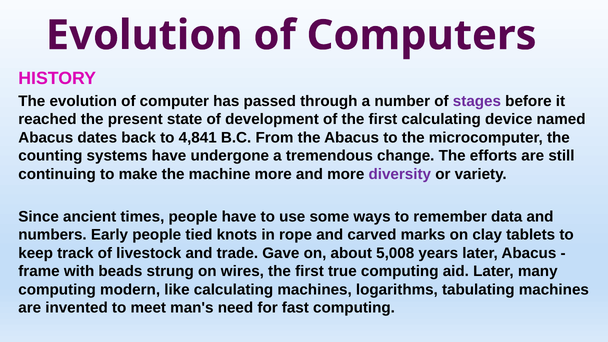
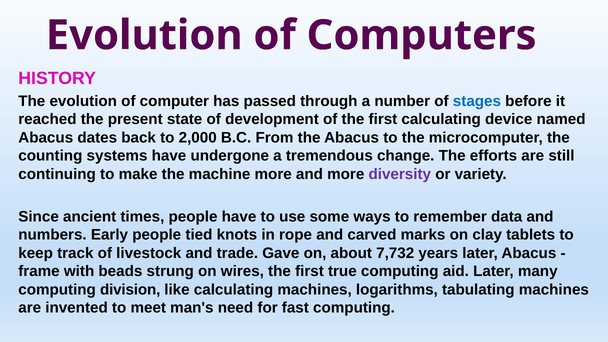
stages colour: purple -> blue (477, 101)
4,841: 4,841 -> 2,000 (198, 138)
5,008: 5,008 -> 7,732 (395, 253)
modern: modern -> division (130, 290)
